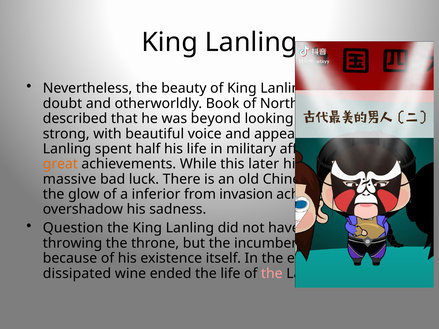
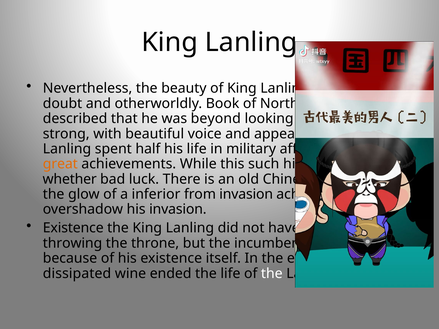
later: later -> such (264, 164)
massive: massive -> whether (70, 179)
his sadness: sadness -> invasion (178, 210)
Question: Question -> Existence (73, 228)
the colour: pink -> white (272, 274)
